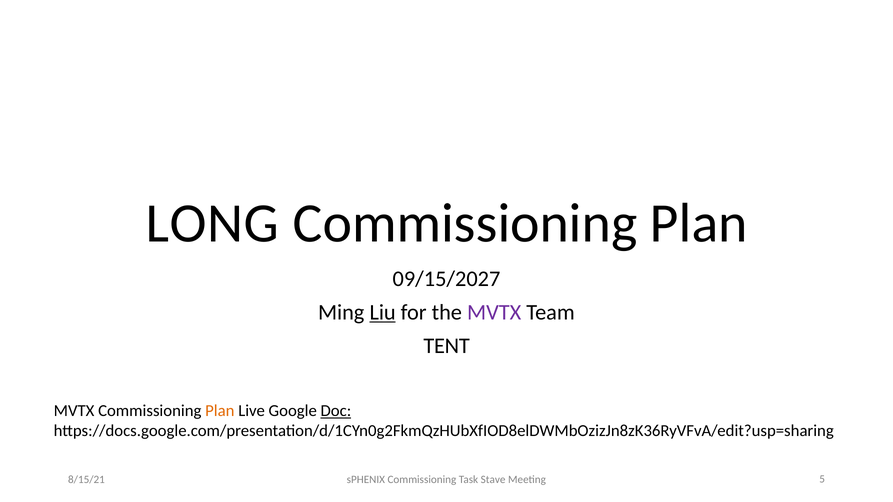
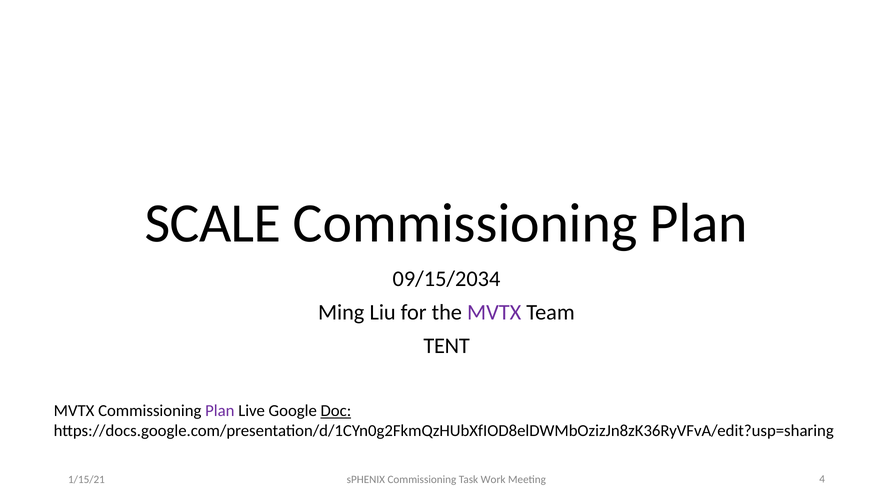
LONG: LONG -> SCALE (213, 223)
09/15/2027: 09/15/2027 -> 09/15/2034 (446, 279)
Liu underline: present -> none (383, 313)
Plan colour: orange -> purple (220, 411)
8/15/21: 8/15/21 -> 1/15/21 (86, 480)
Stave: Stave -> Work (493, 480)
5: 5 -> 4 (822, 480)
